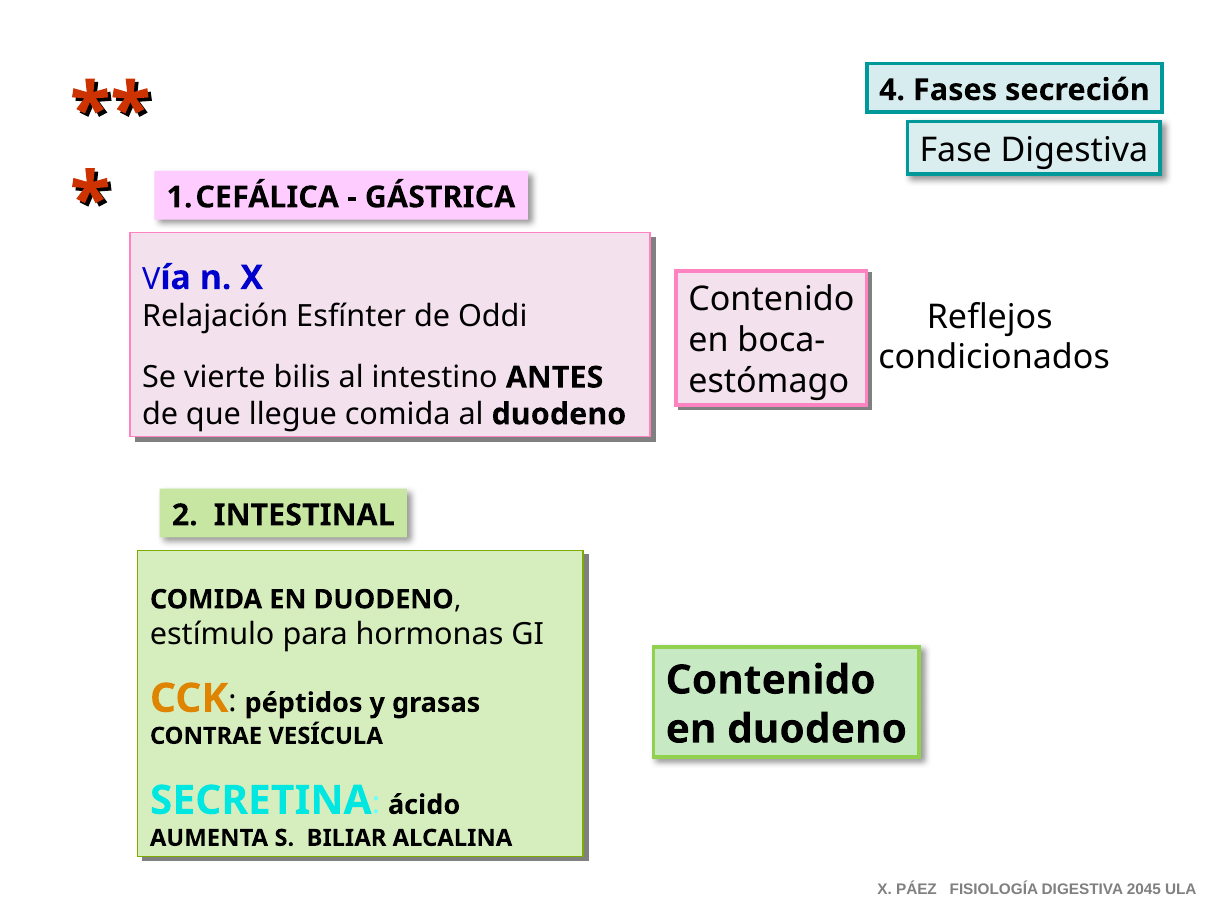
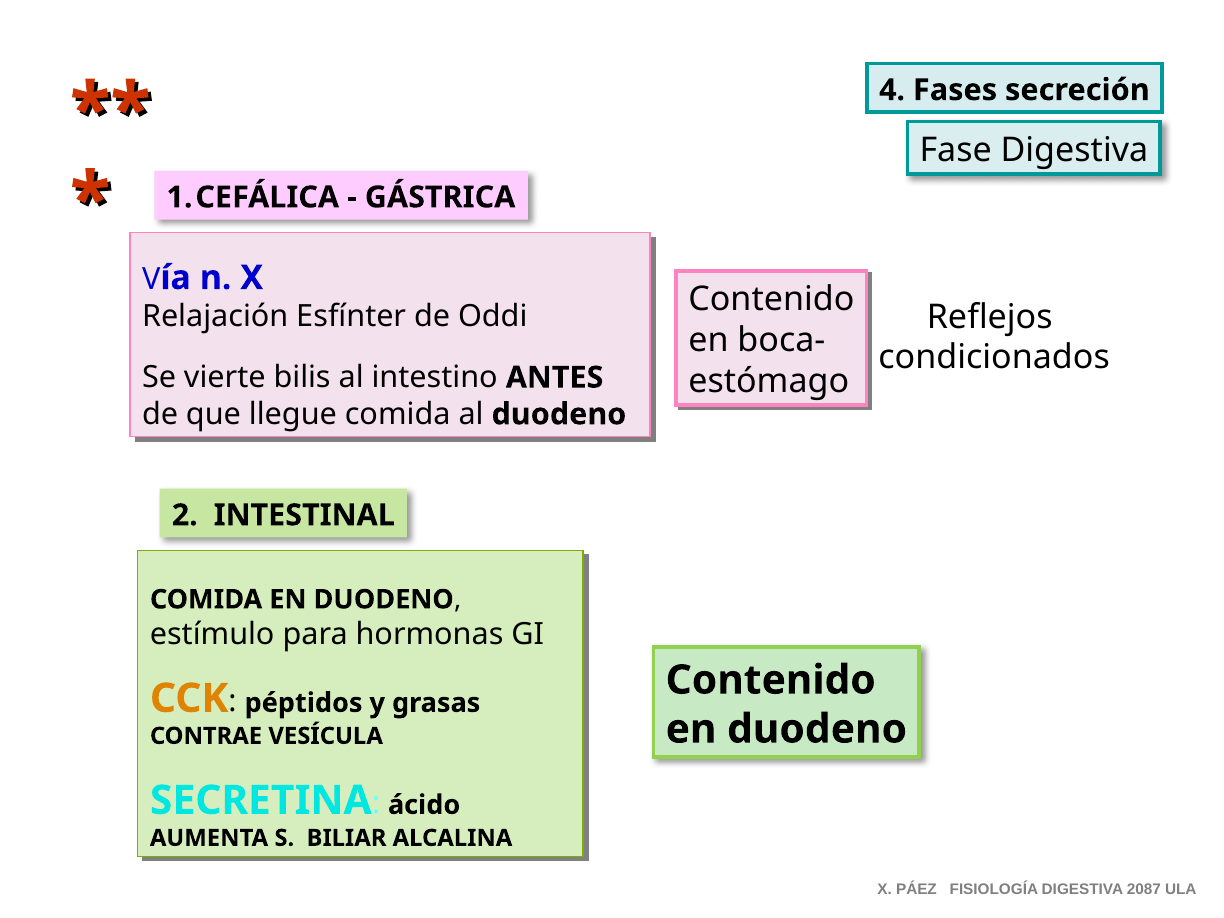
2045: 2045 -> 2087 (1144, 890)
